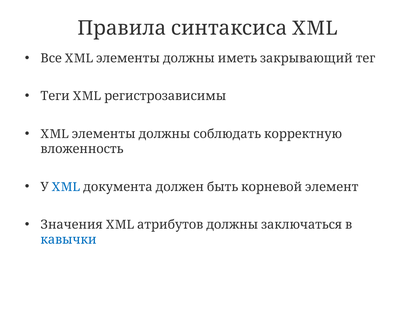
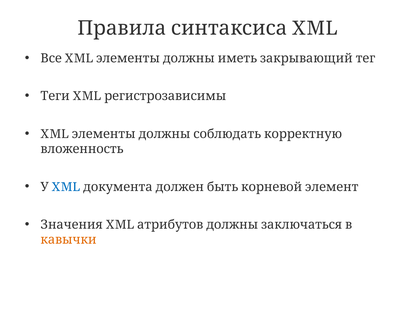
кавычки colour: blue -> orange (69, 240)
